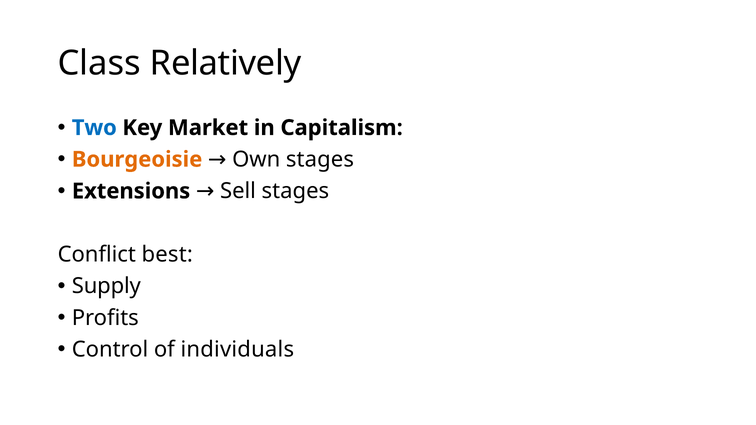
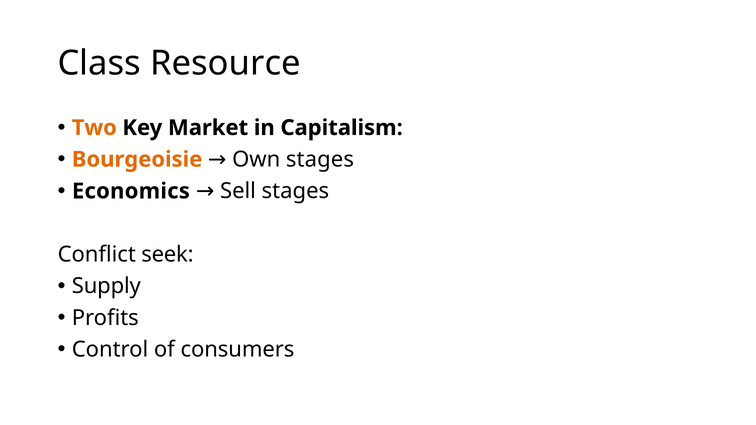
Relatively: Relatively -> Resource (225, 64)
Two colour: blue -> orange (94, 128)
Extensions: Extensions -> Economics (131, 191)
best: best -> seek (167, 255)
individuals: individuals -> consumers (237, 350)
